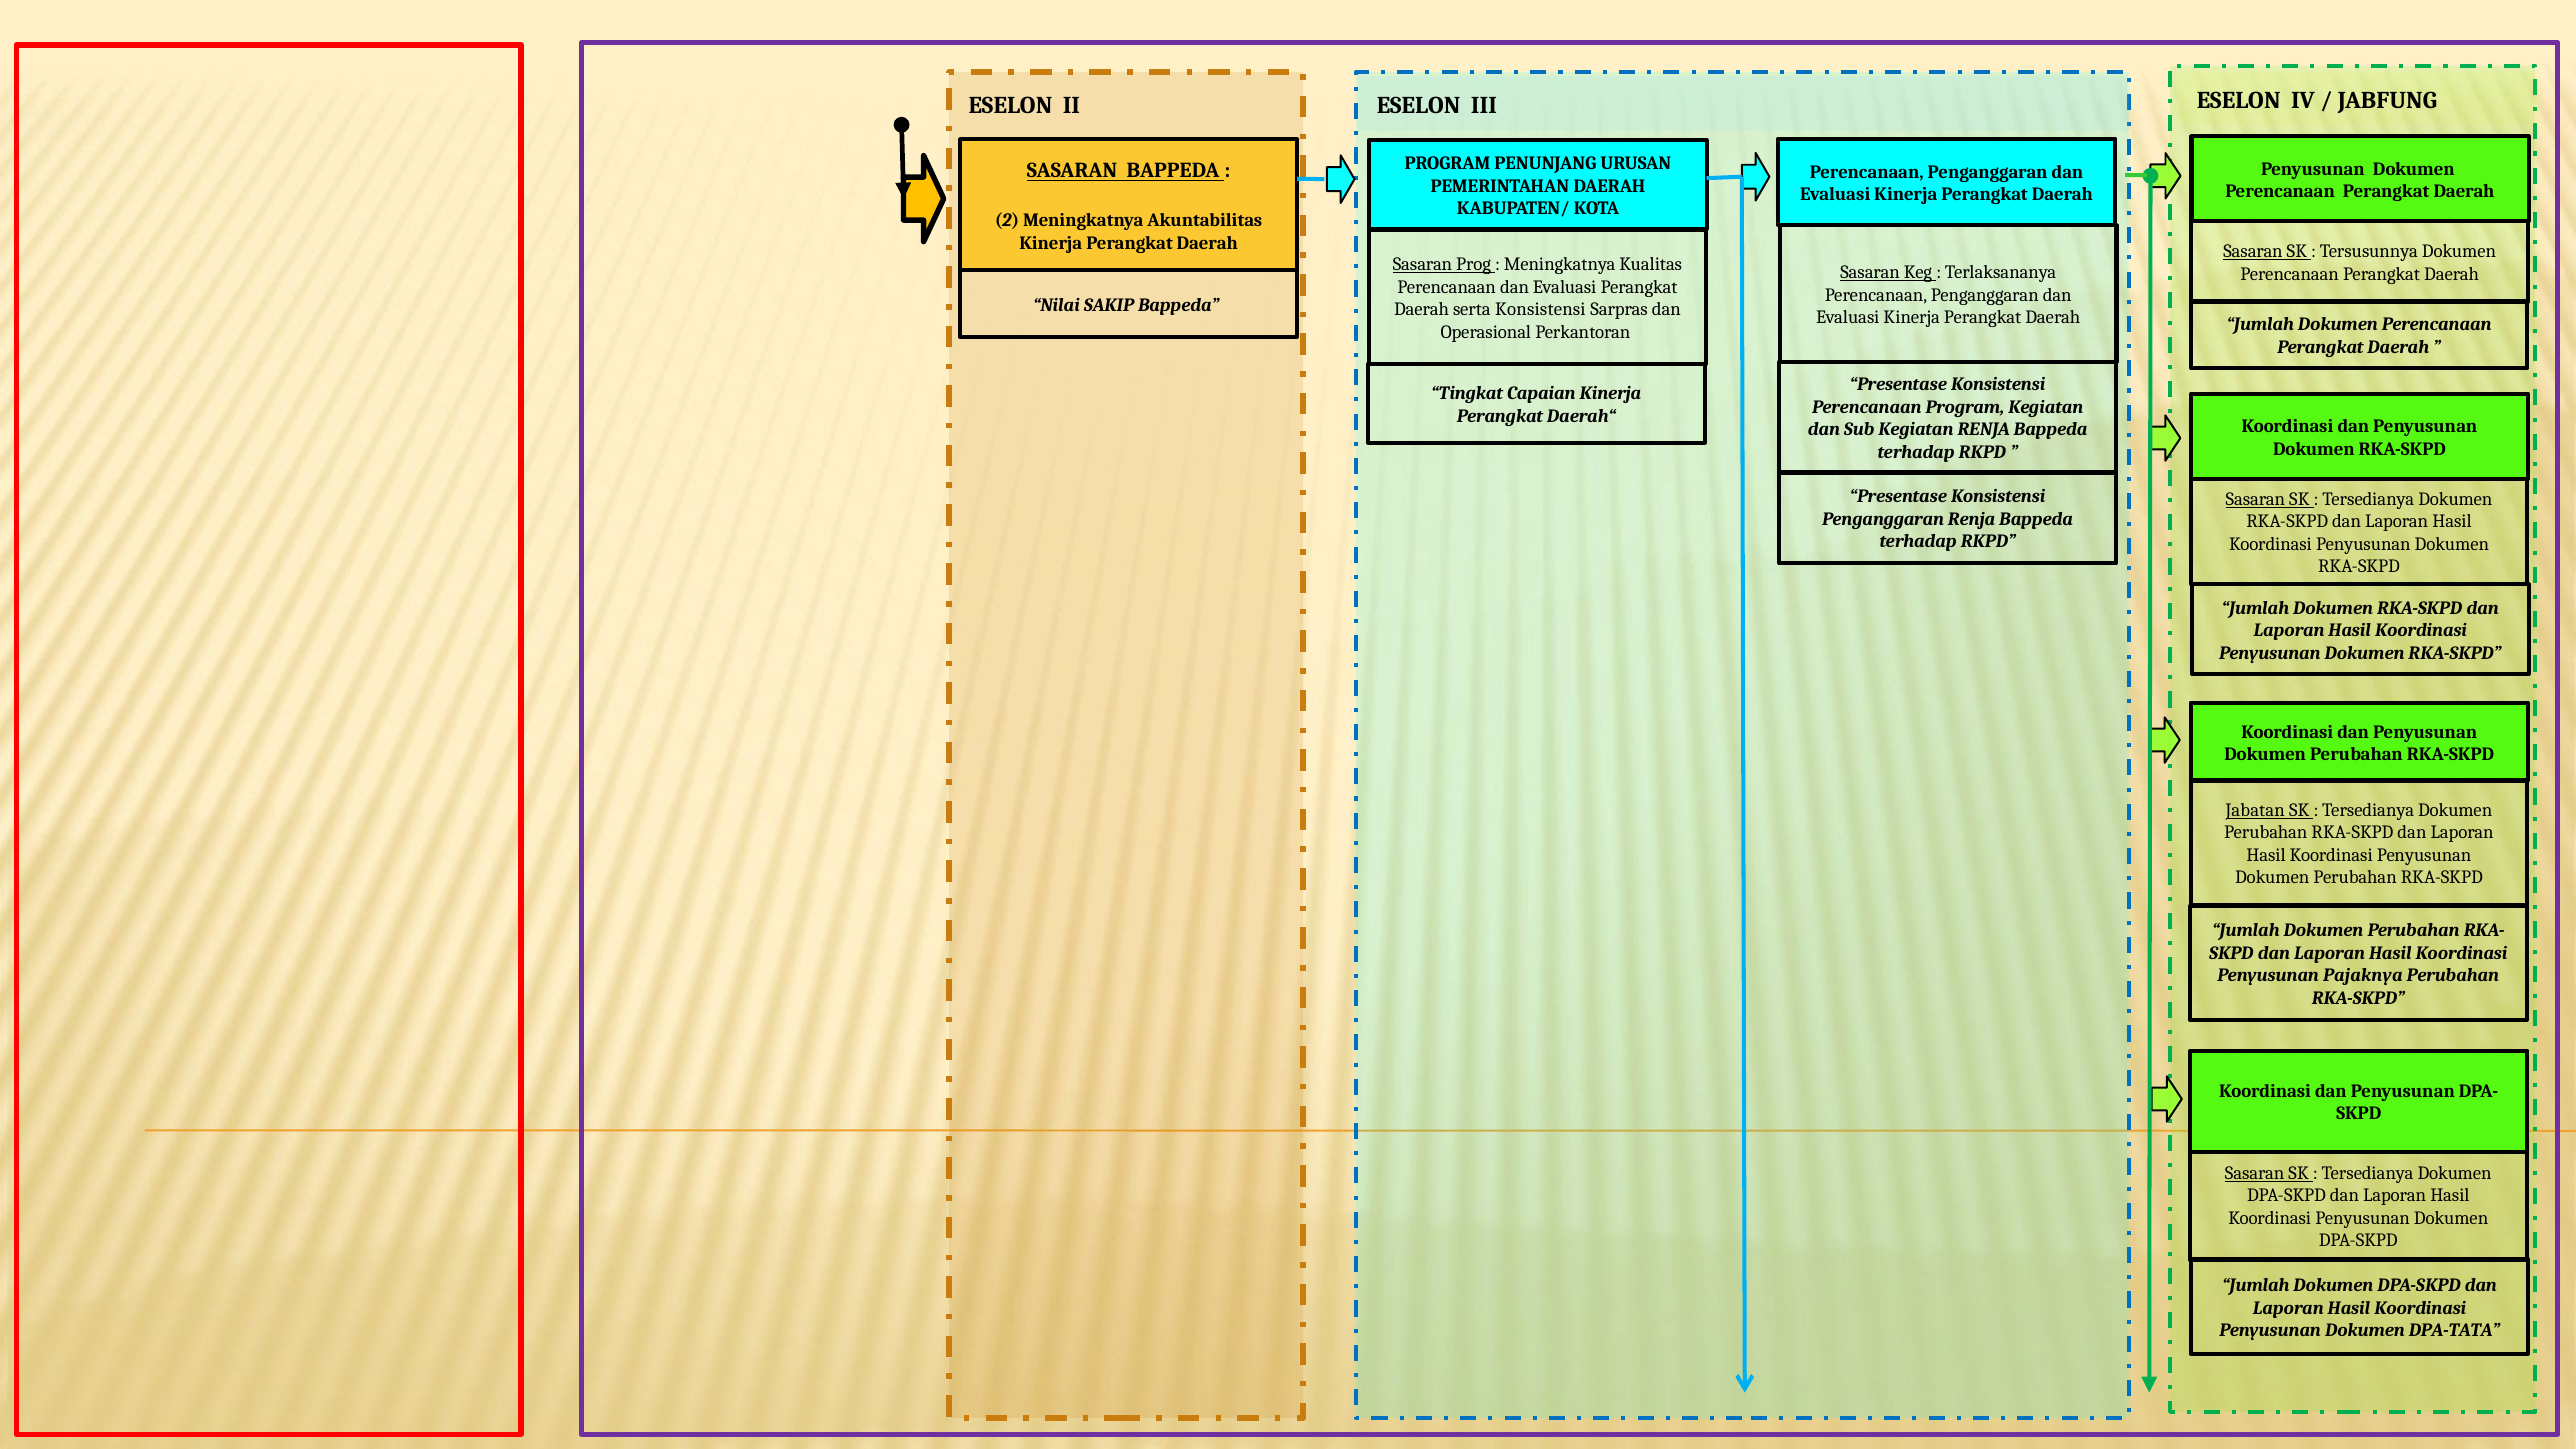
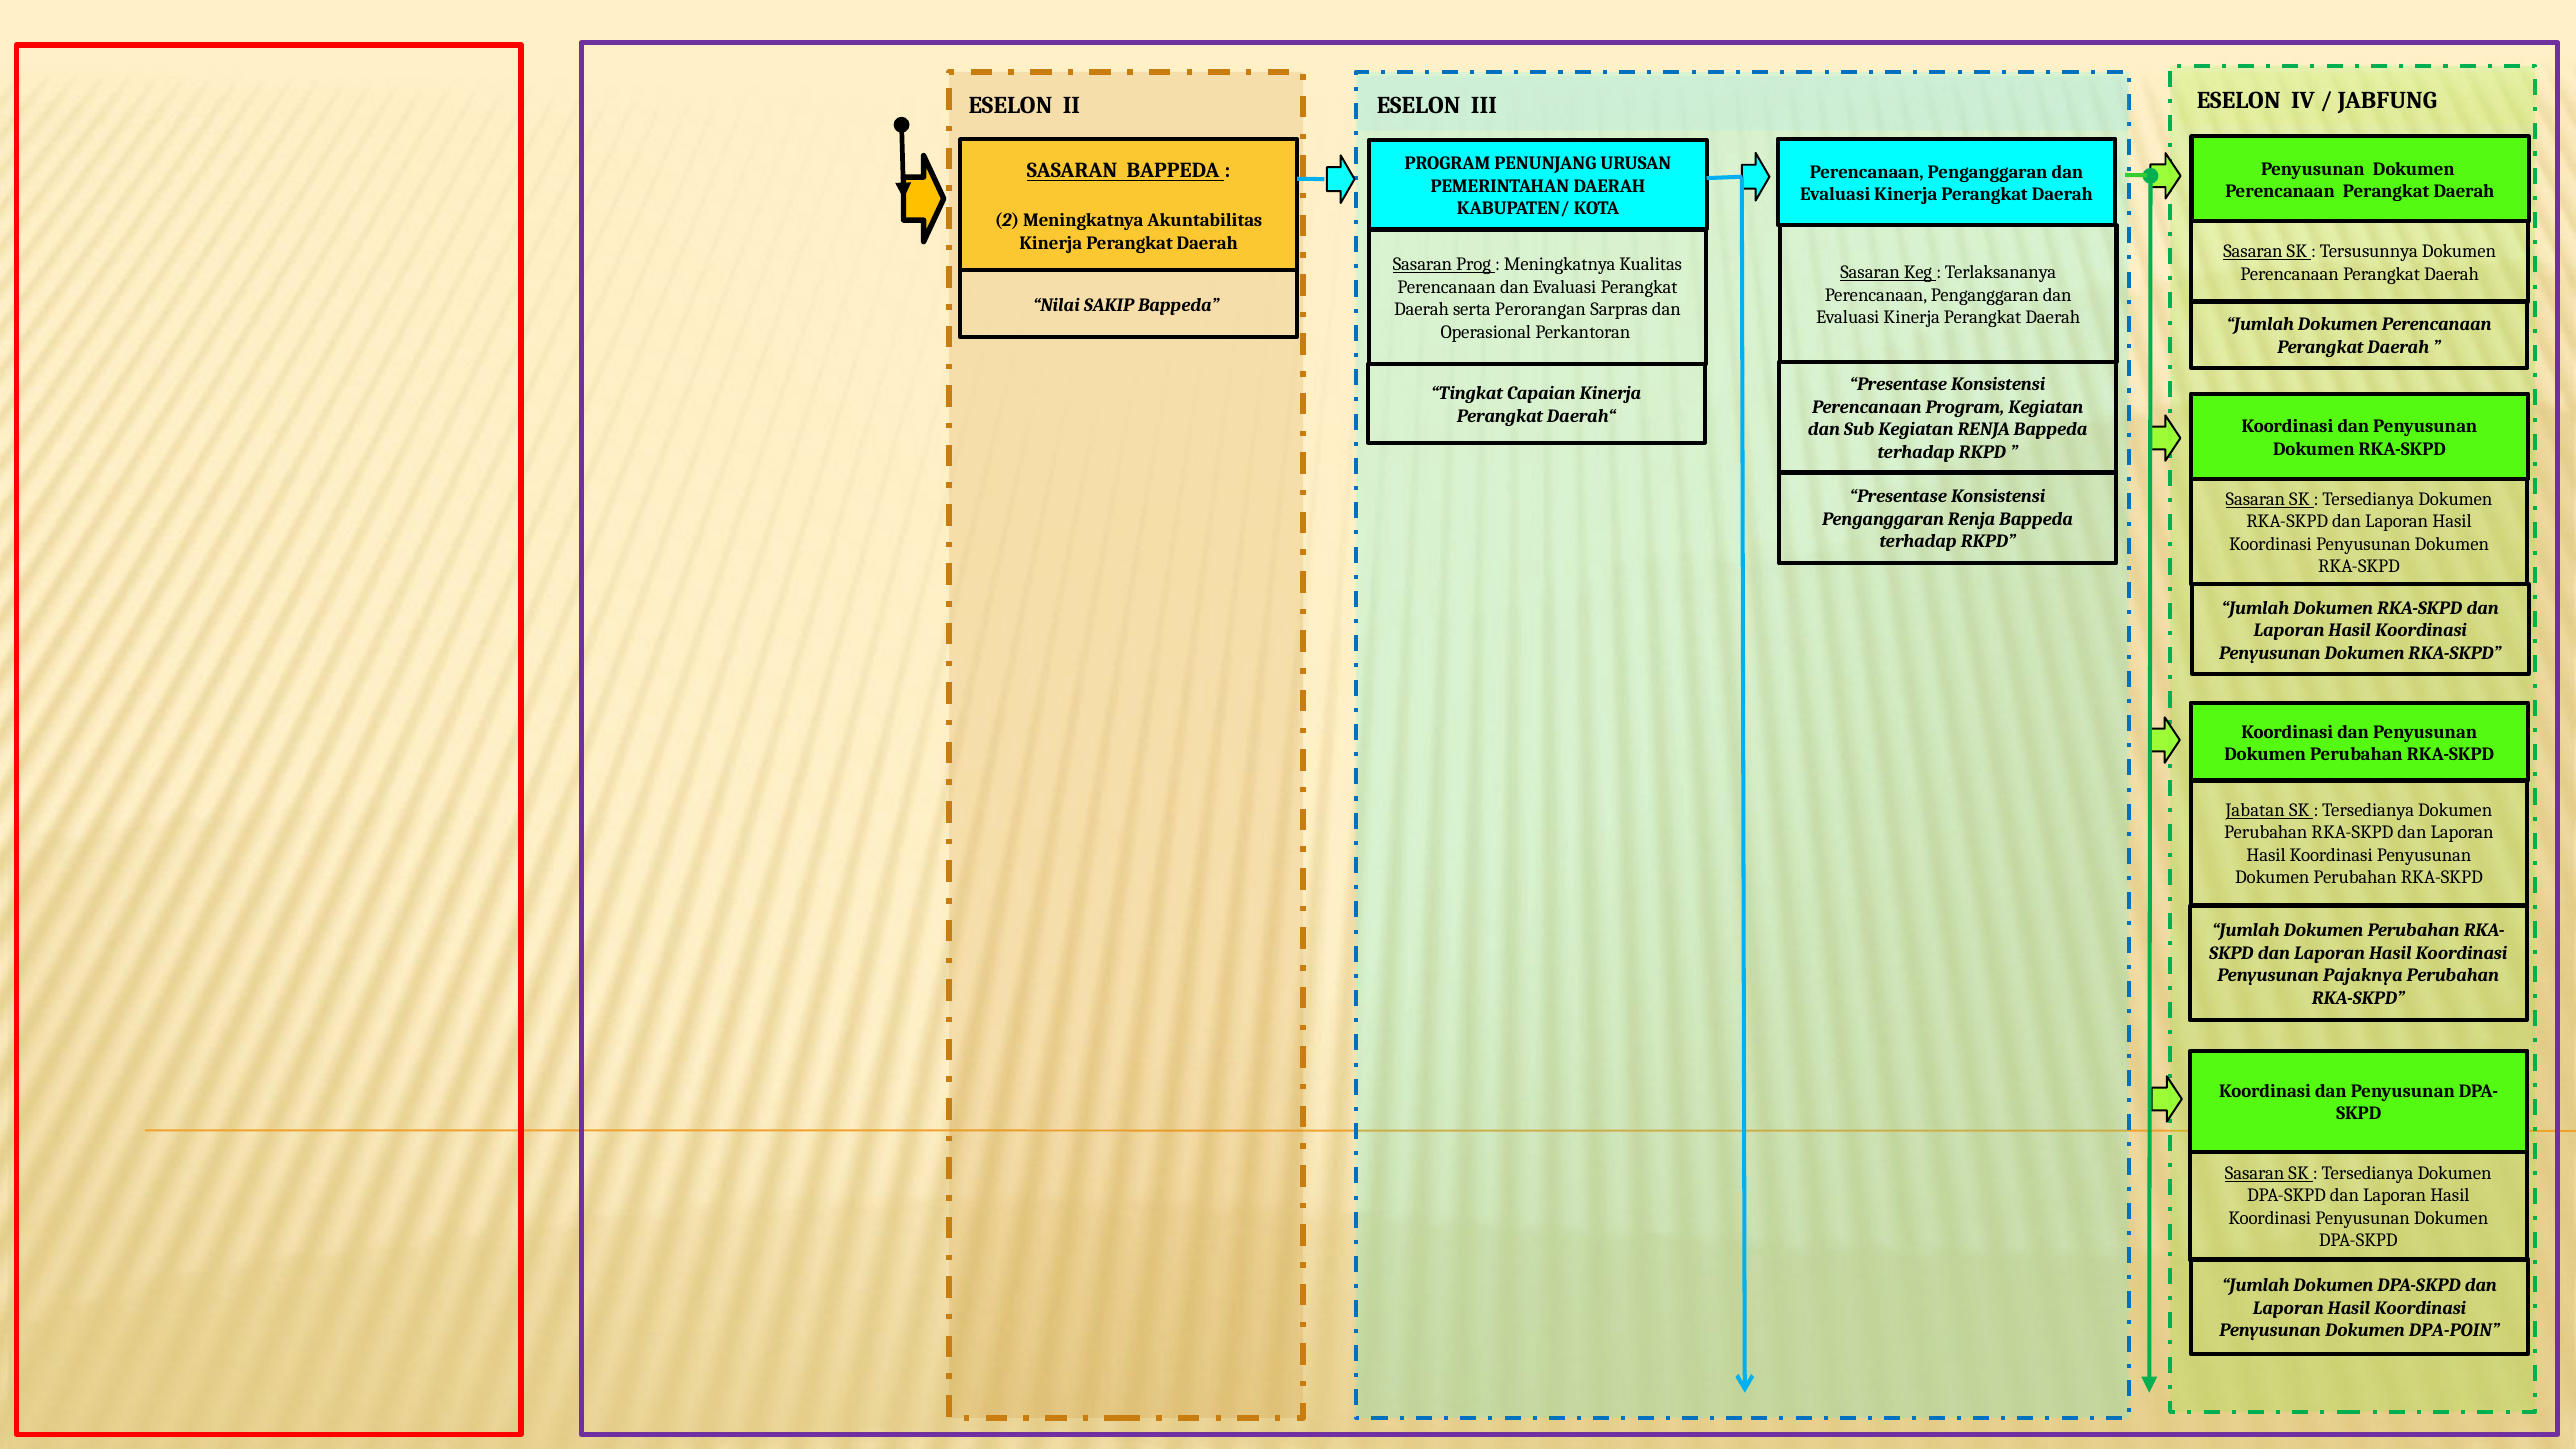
serta Konsistensi: Konsistensi -> Perorangan (1540, 309)
DPA-TATA: DPA-TATA -> DPA-POIN (2454, 1330)
